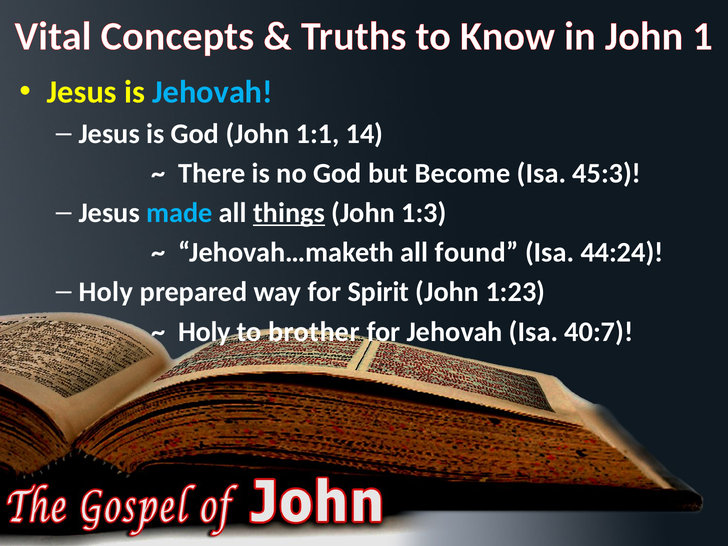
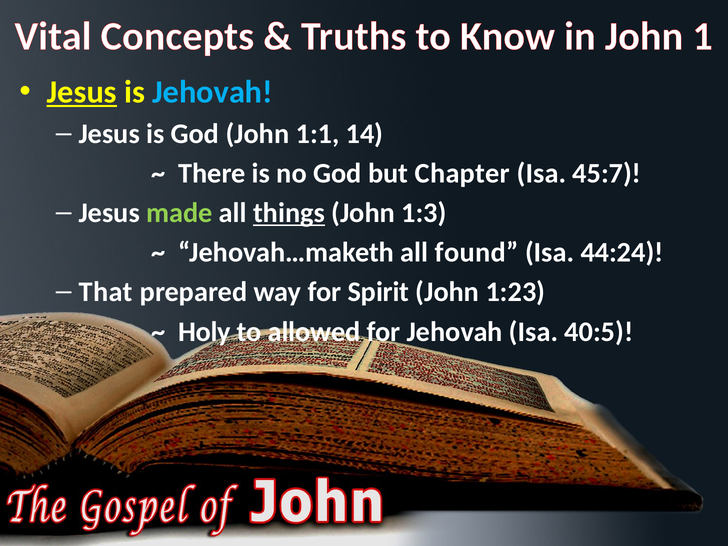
Jesus underline: none -> present (82, 92)
Become: Become -> Chapter (462, 173)
45:3: 45:3 -> 45:7 (607, 173)
made colour: light blue -> light green (179, 213)
Holy: Holy -> That (106, 292)
brother: brother -> allowed (314, 332)
40:7: 40:7 -> 40:5 (599, 332)
